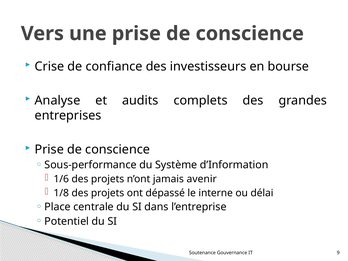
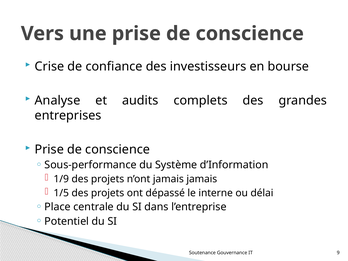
1/6: 1/6 -> 1/9 (61, 179)
jamais avenir: avenir -> jamais (202, 179)
1/8: 1/8 -> 1/5 (61, 193)
